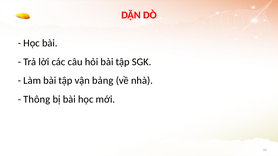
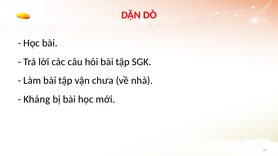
bảng: bảng -> chưa (103, 81)
Thông: Thông -> Kháng (37, 99)
